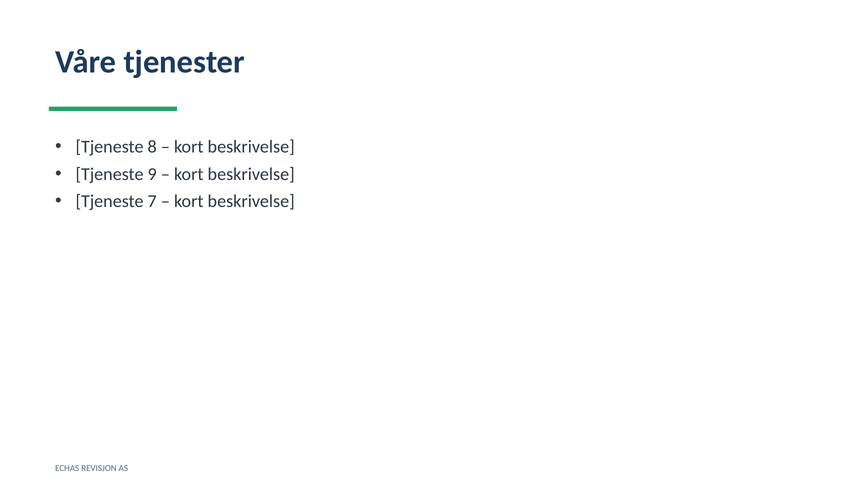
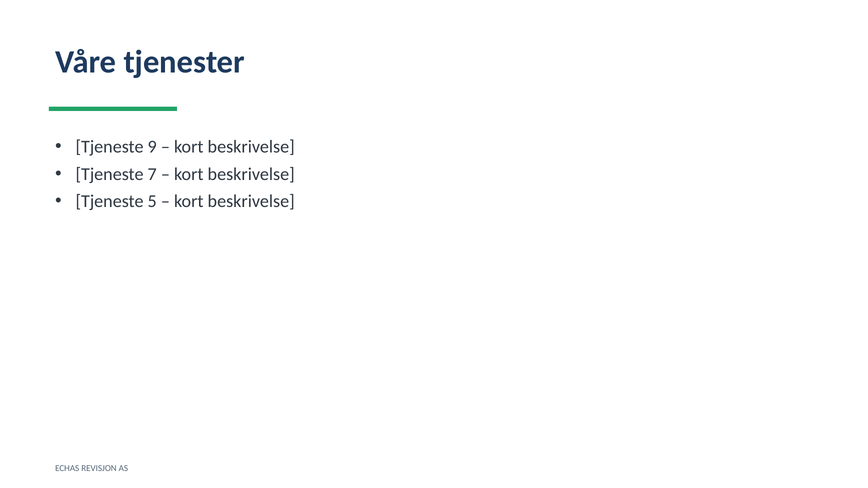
8: 8 -> 9 (152, 147)
9: 9 -> 7 (152, 174)
7: 7 -> 5 (152, 201)
